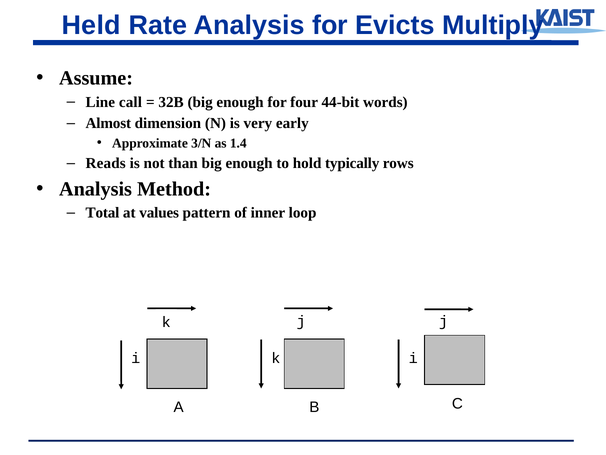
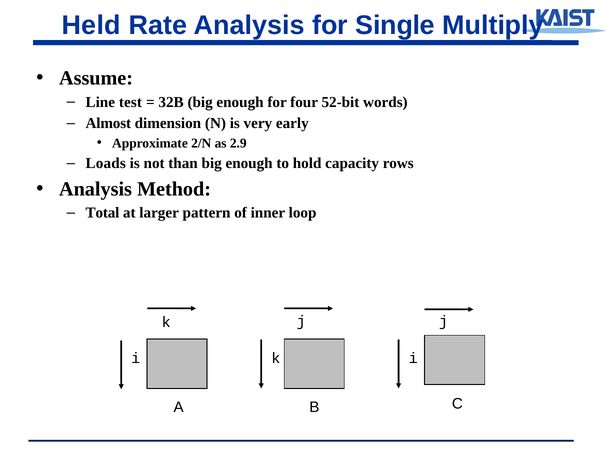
Evicts: Evicts -> Single (395, 26)
call: call -> test (130, 102)
44-bit: 44-bit -> 52-bit (340, 102)
3/N: 3/N -> 2/N (201, 143)
1.4: 1.4 -> 2.9 (238, 143)
Reads: Reads -> Loads (106, 163)
typically: typically -> capacity (352, 163)
values: values -> larger (159, 213)
